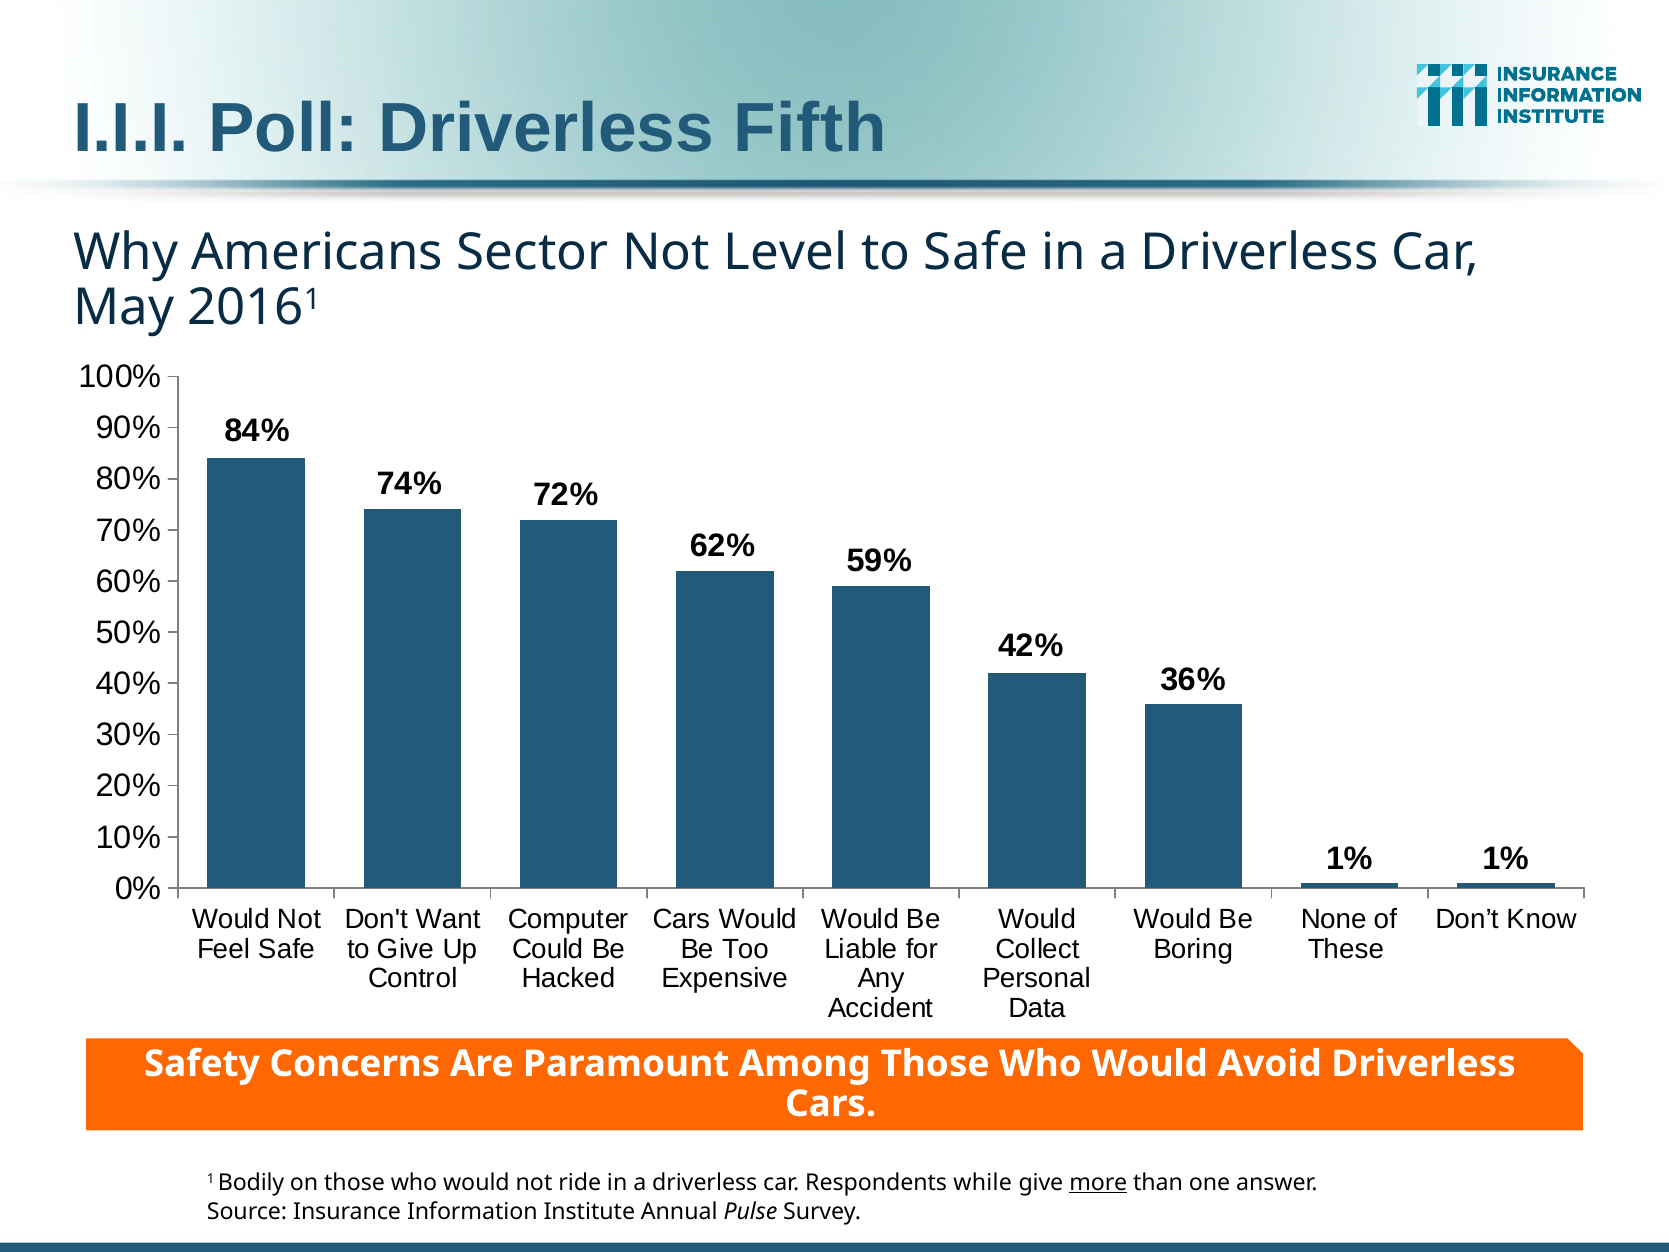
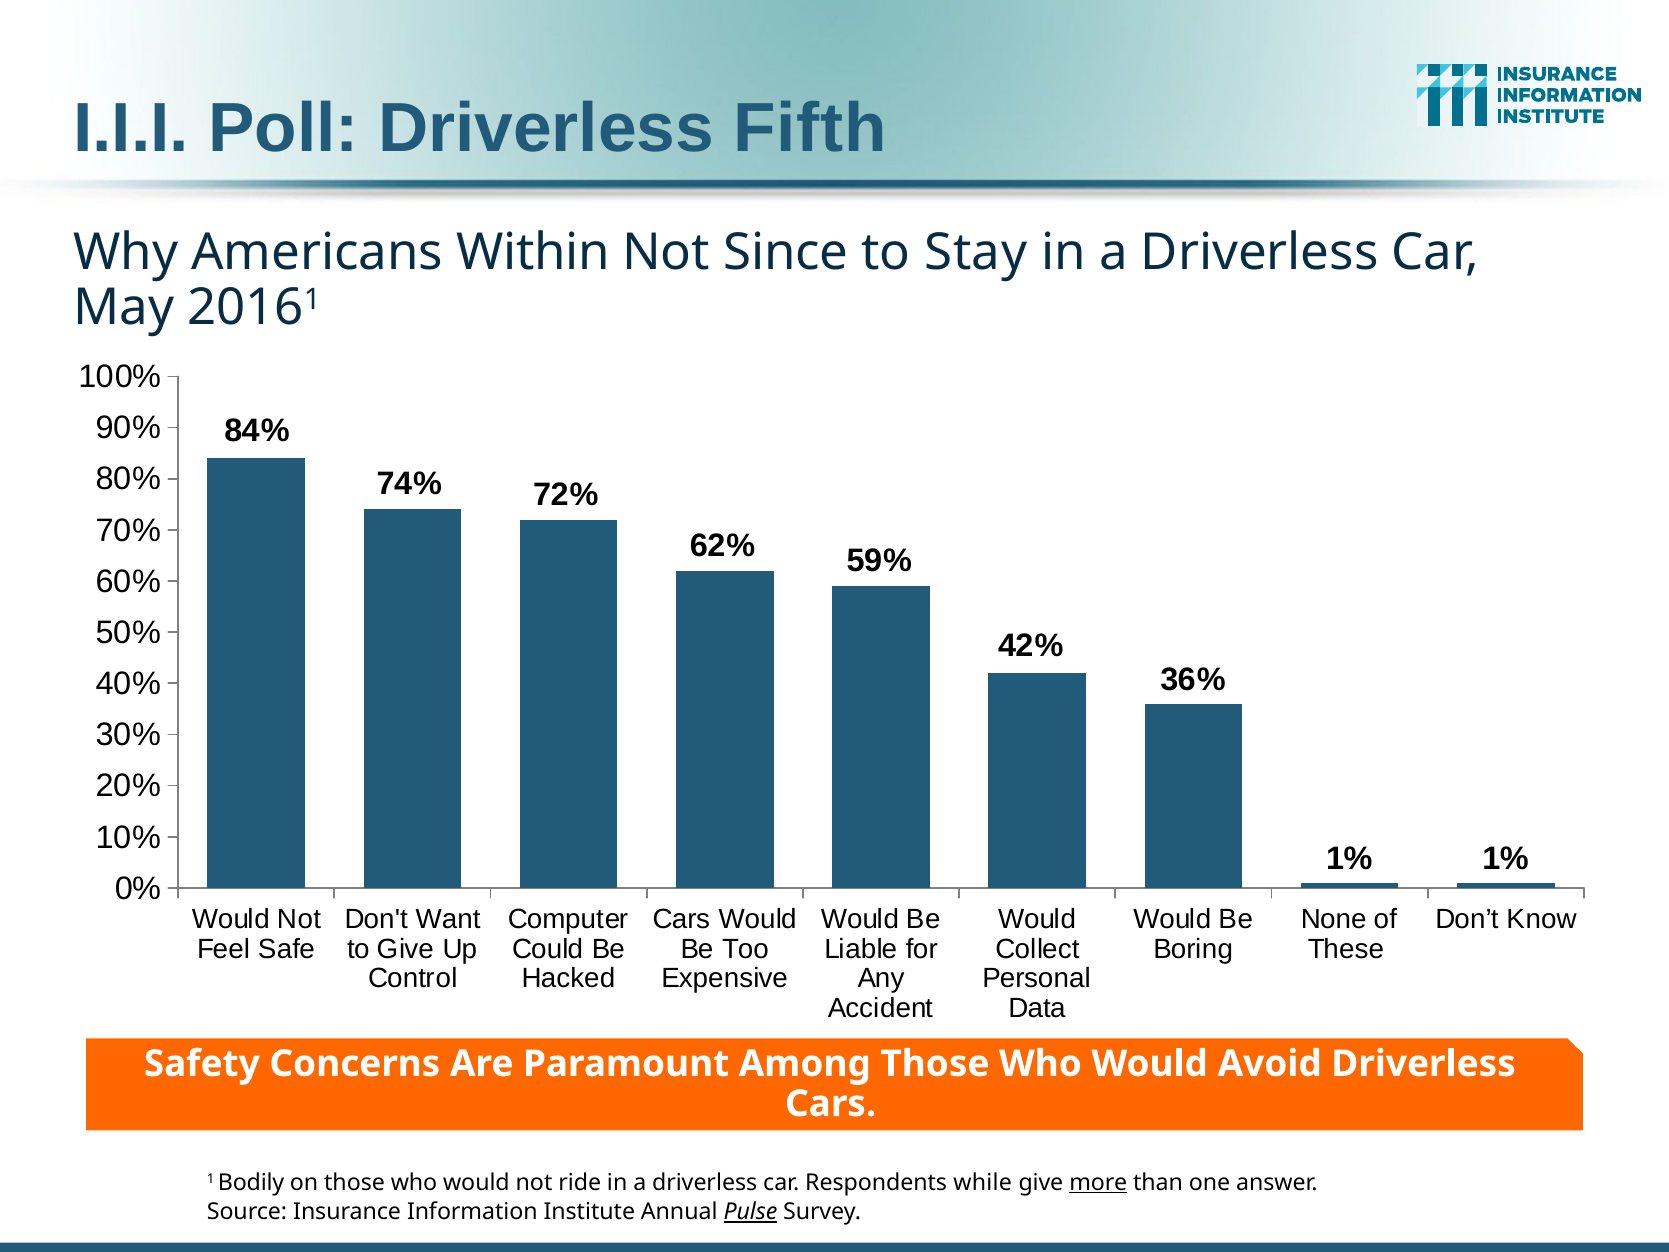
Sector: Sector -> Within (533, 253)
Level: Level -> Since (786, 253)
to Safe: Safe -> Stay (976, 253)
Pulse underline: none -> present (750, 1212)
